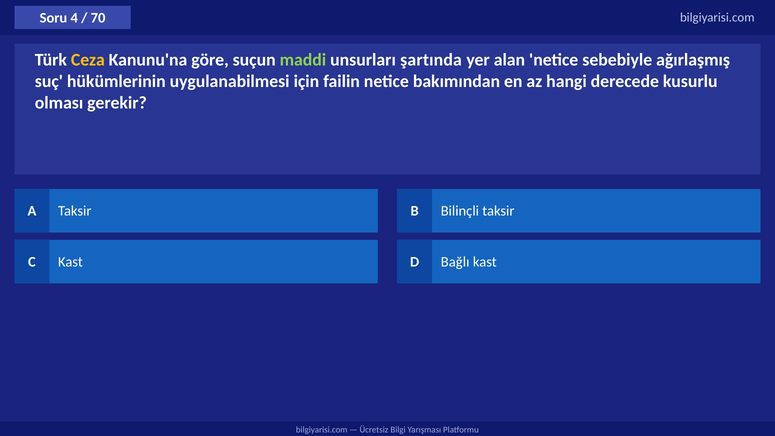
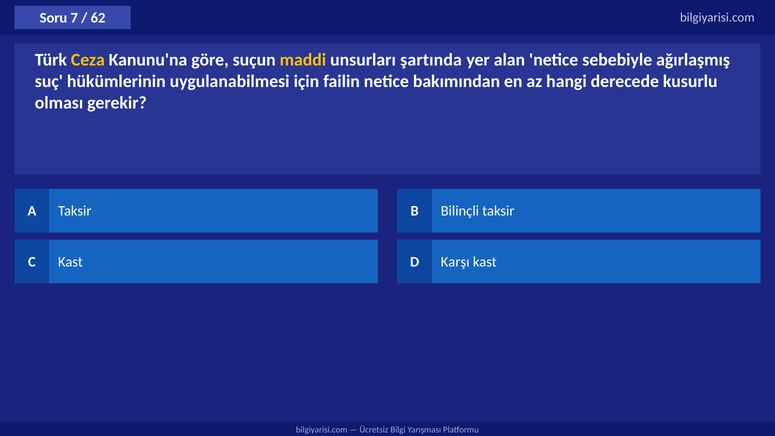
4: 4 -> 7 (74, 18)
70: 70 -> 62 (98, 18)
maddi colour: light green -> yellow (303, 60)
Bağlı: Bağlı -> Karşı (455, 262)
